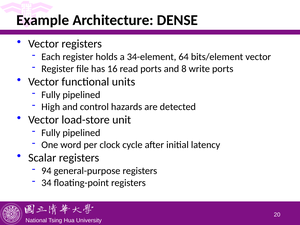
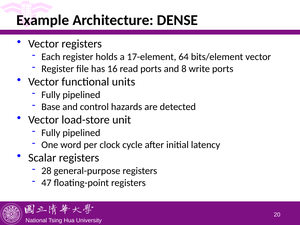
34-element: 34-element -> 17-element (152, 57)
High: High -> Base (51, 107)
94: 94 -> 28 (46, 171)
34: 34 -> 47 (46, 183)
